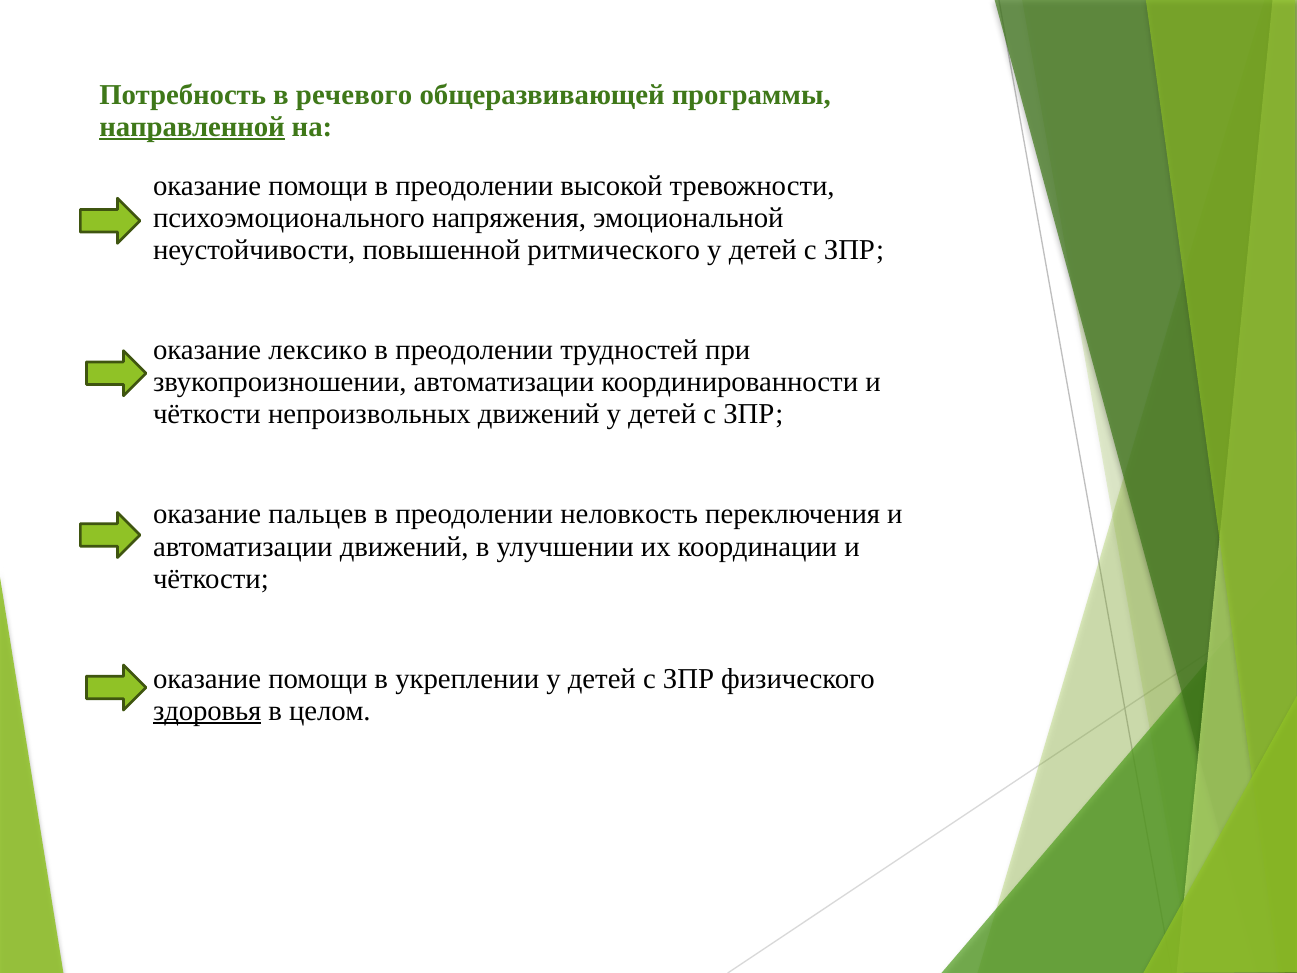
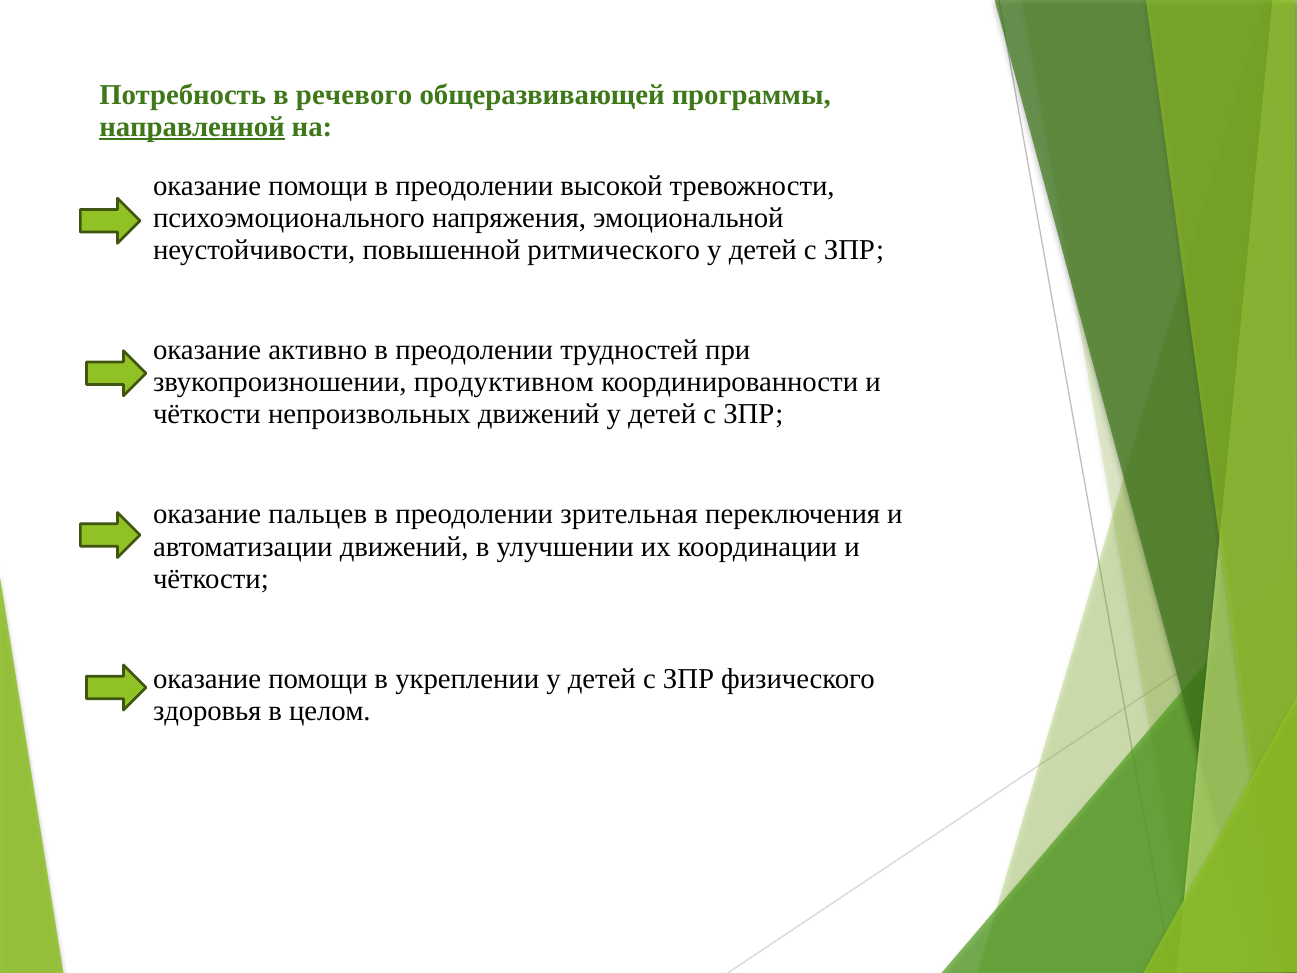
лексико: лексико -> активно (318, 350)
звукопроизношении автоматизации: автоматизации -> продуктивном (504, 382)
неловкость: неловкость -> зрительная (629, 514)
здоровья underline: present -> none (207, 710)
